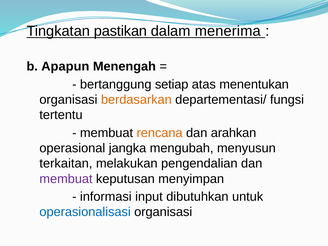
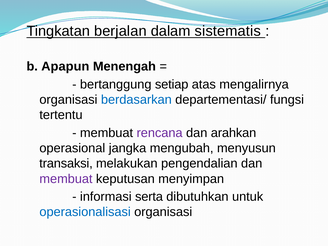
pastikan: pastikan -> berjalan (120, 31)
menerima: menerima -> sistematis (228, 31)
menentukan: menentukan -> mengalirnya (254, 84)
berdasarkan colour: orange -> blue (136, 100)
rencana colour: orange -> purple (160, 133)
terkaitan: terkaitan -> transaksi (66, 164)
input: input -> serta (149, 197)
